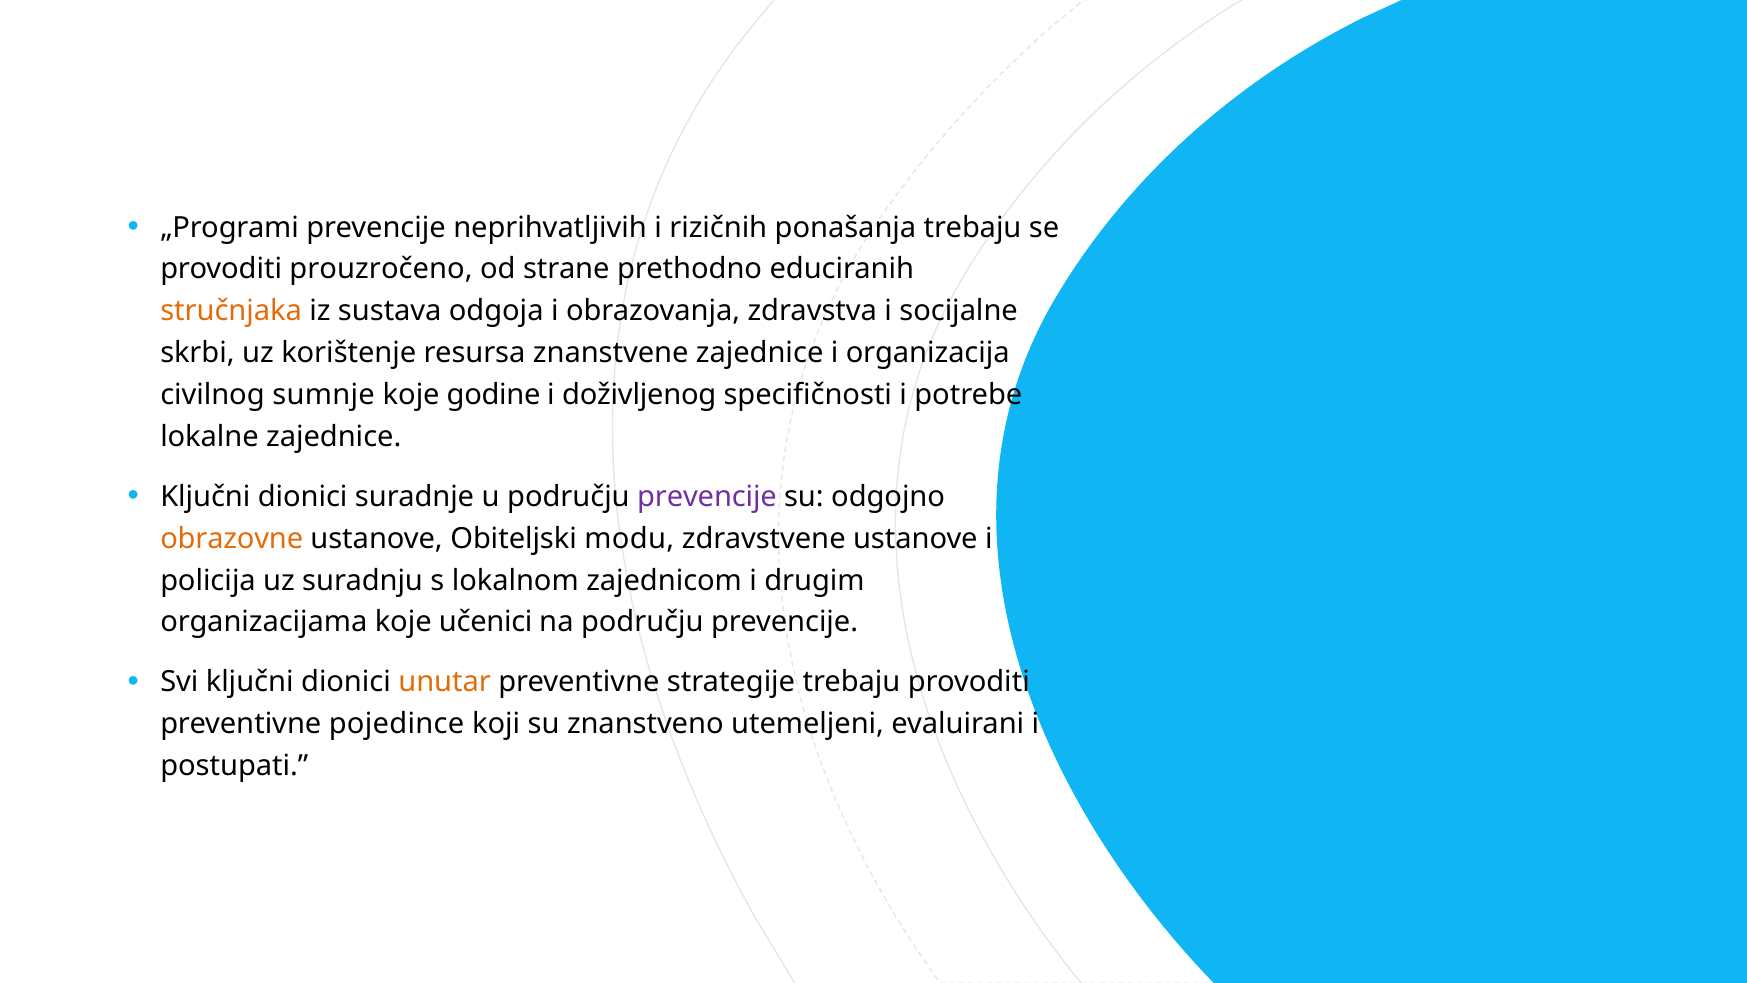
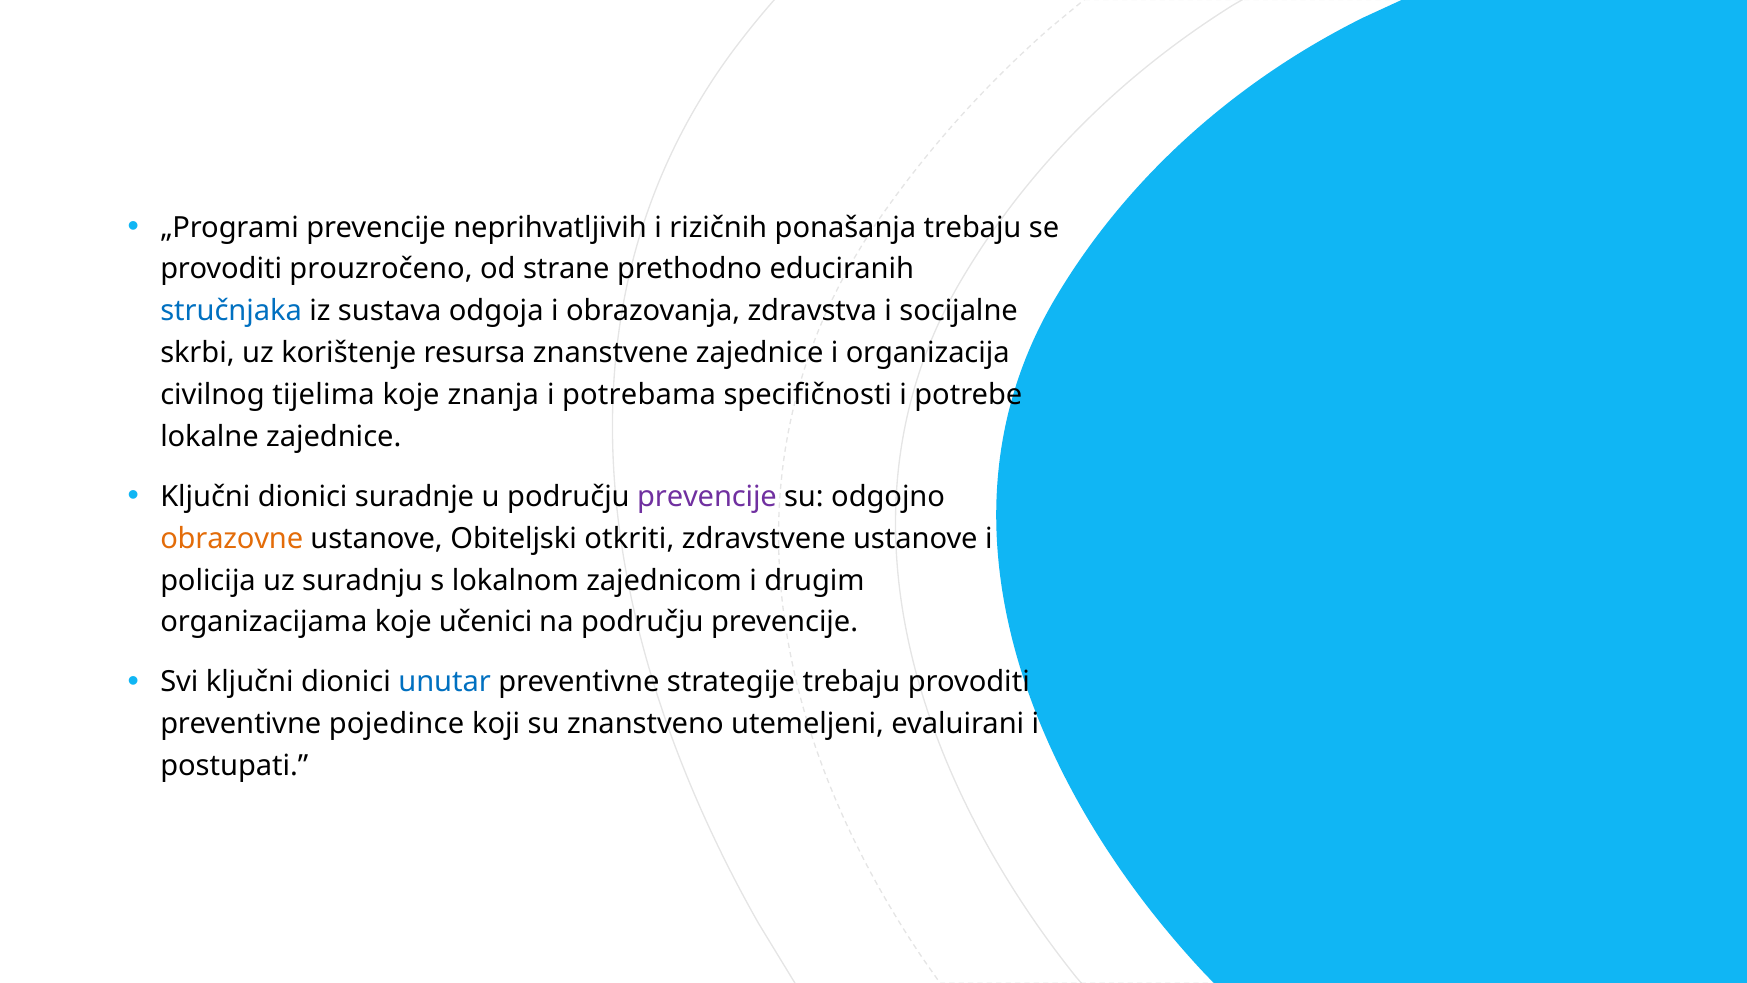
stručnjaka colour: orange -> blue (231, 311)
sumnje: sumnje -> tijelima (324, 395)
godine: godine -> znanja (493, 395)
doživljenog: doživljenog -> potrebama (639, 395)
modu: modu -> otkriti (629, 538)
unutar colour: orange -> blue (445, 682)
